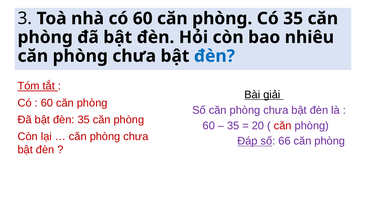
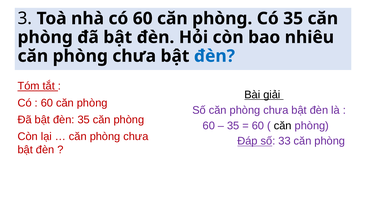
20: 20 -> 60 (258, 125)
căn colour: red -> black (283, 125)
66: 66 -> 33 (285, 141)
